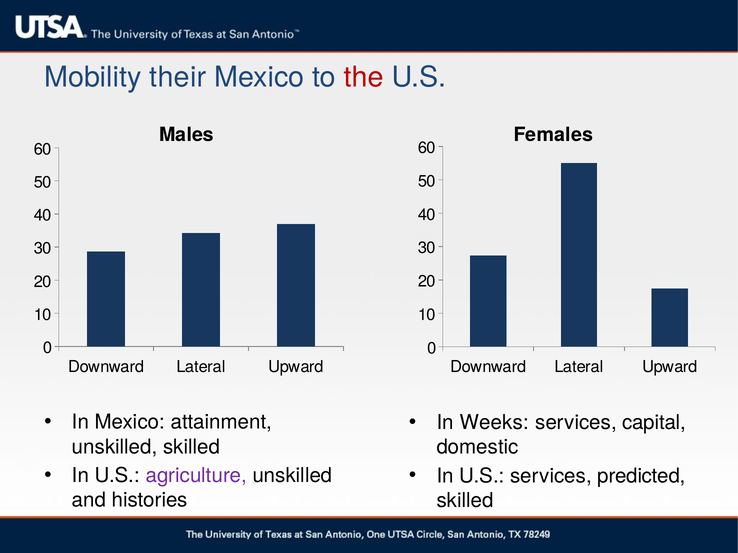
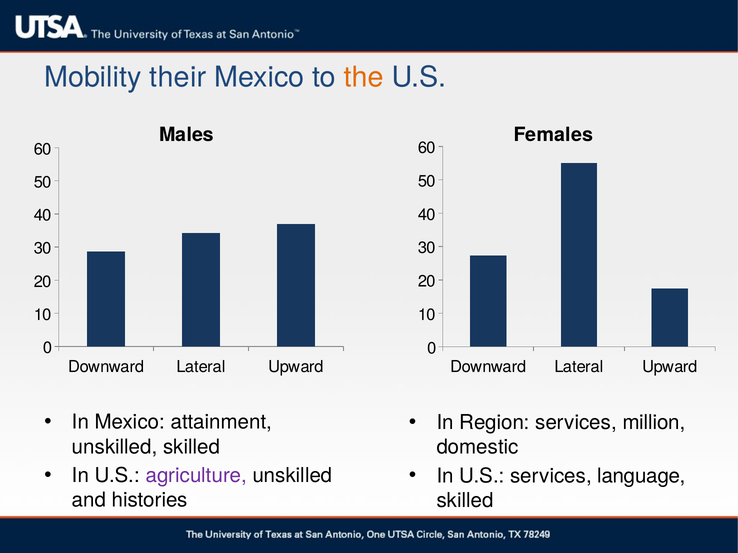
the colour: red -> orange (364, 77)
Weeks: Weeks -> Region (494, 423)
capital: capital -> million (654, 423)
predicted: predicted -> language (641, 476)
